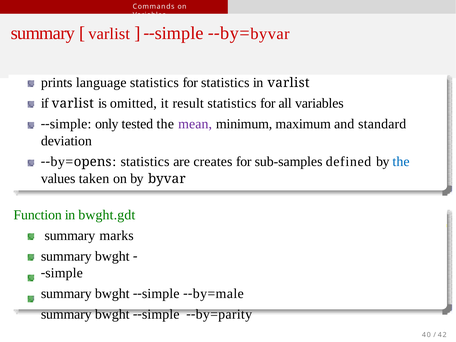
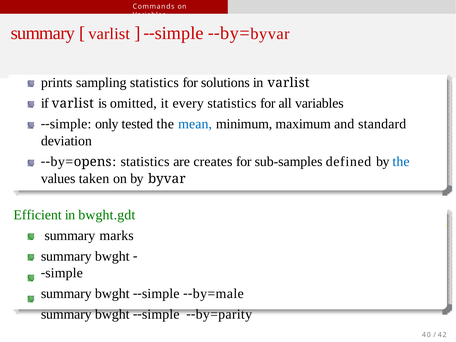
language: language -> sampling (101, 83)
for statistics: statistics -> solutions (225, 83)
result: result -> every (188, 104)
mean colour: purple -> blue (195, 124)
Function: Function -> Efficient (38, 215)
